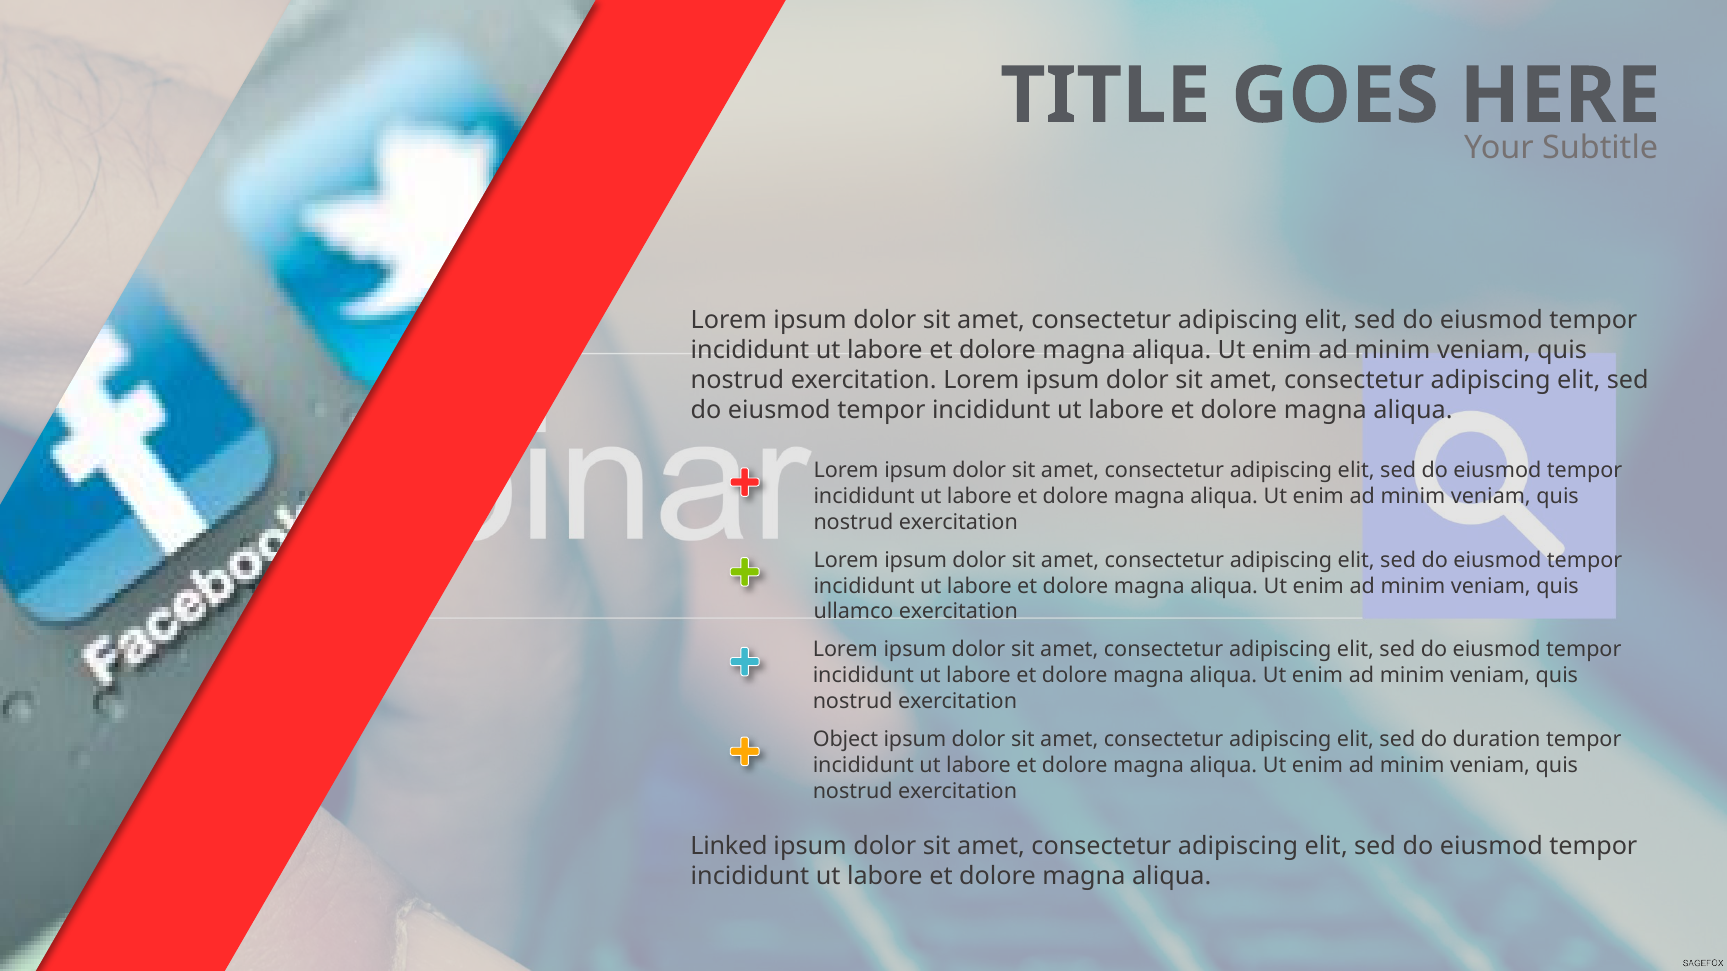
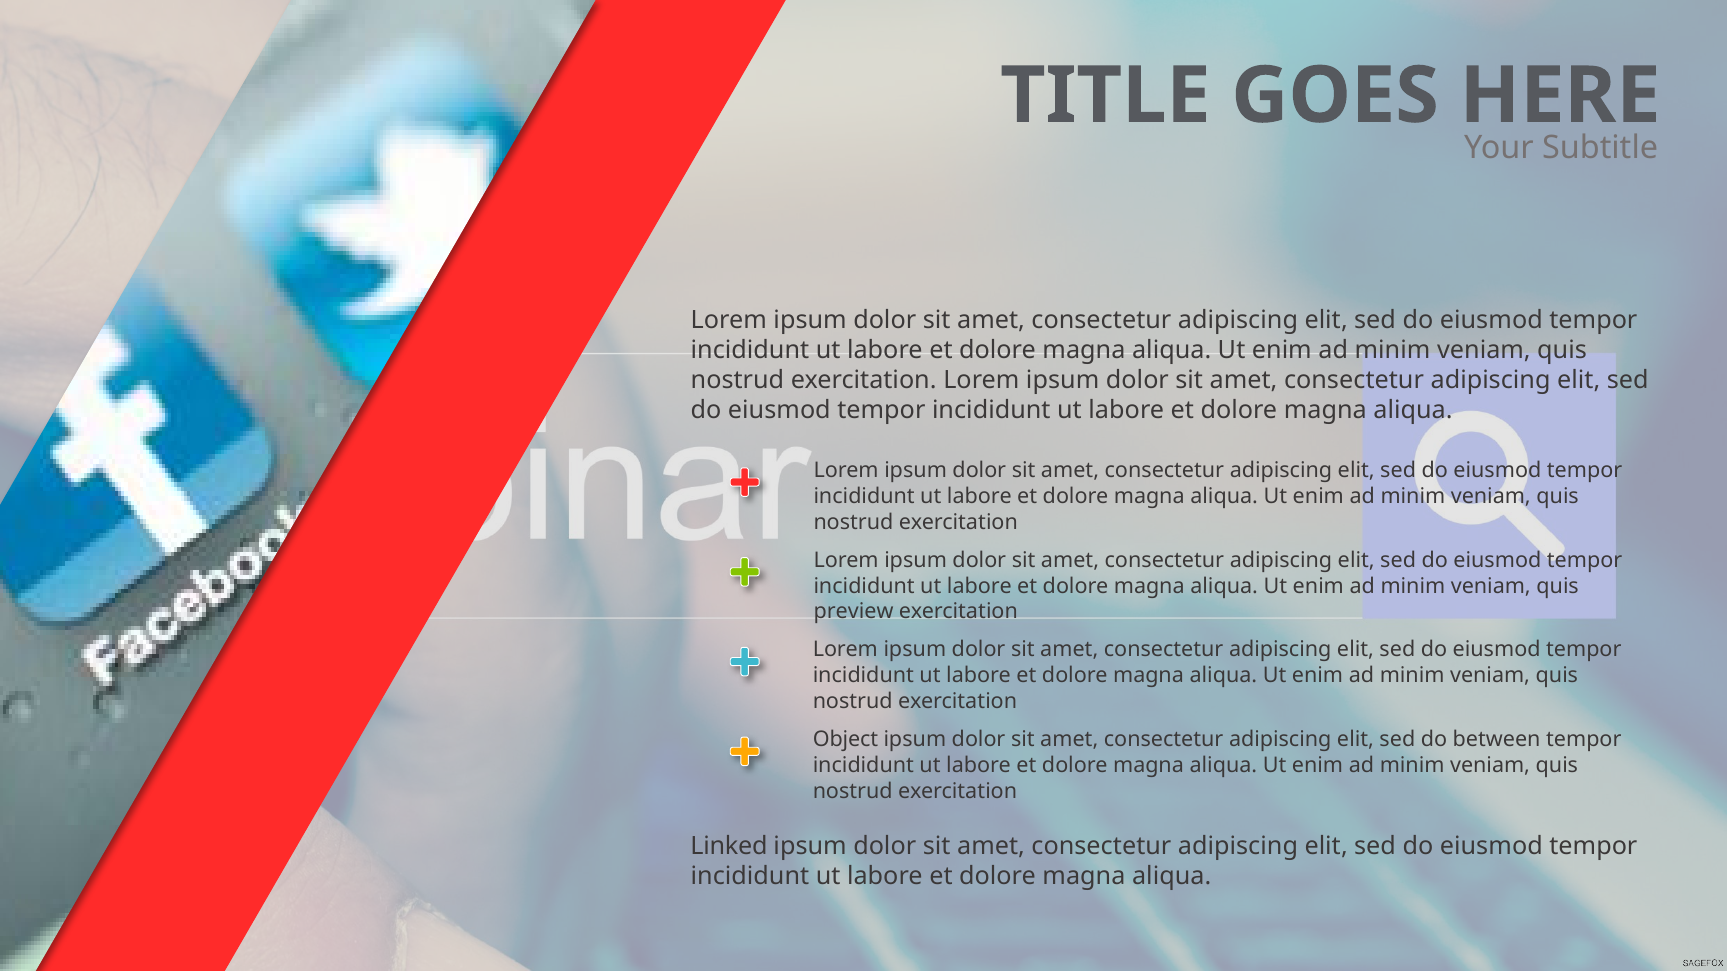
ullamco: ullamco -> preview (854, 612)
duration: duration -> between (1497, 740)
